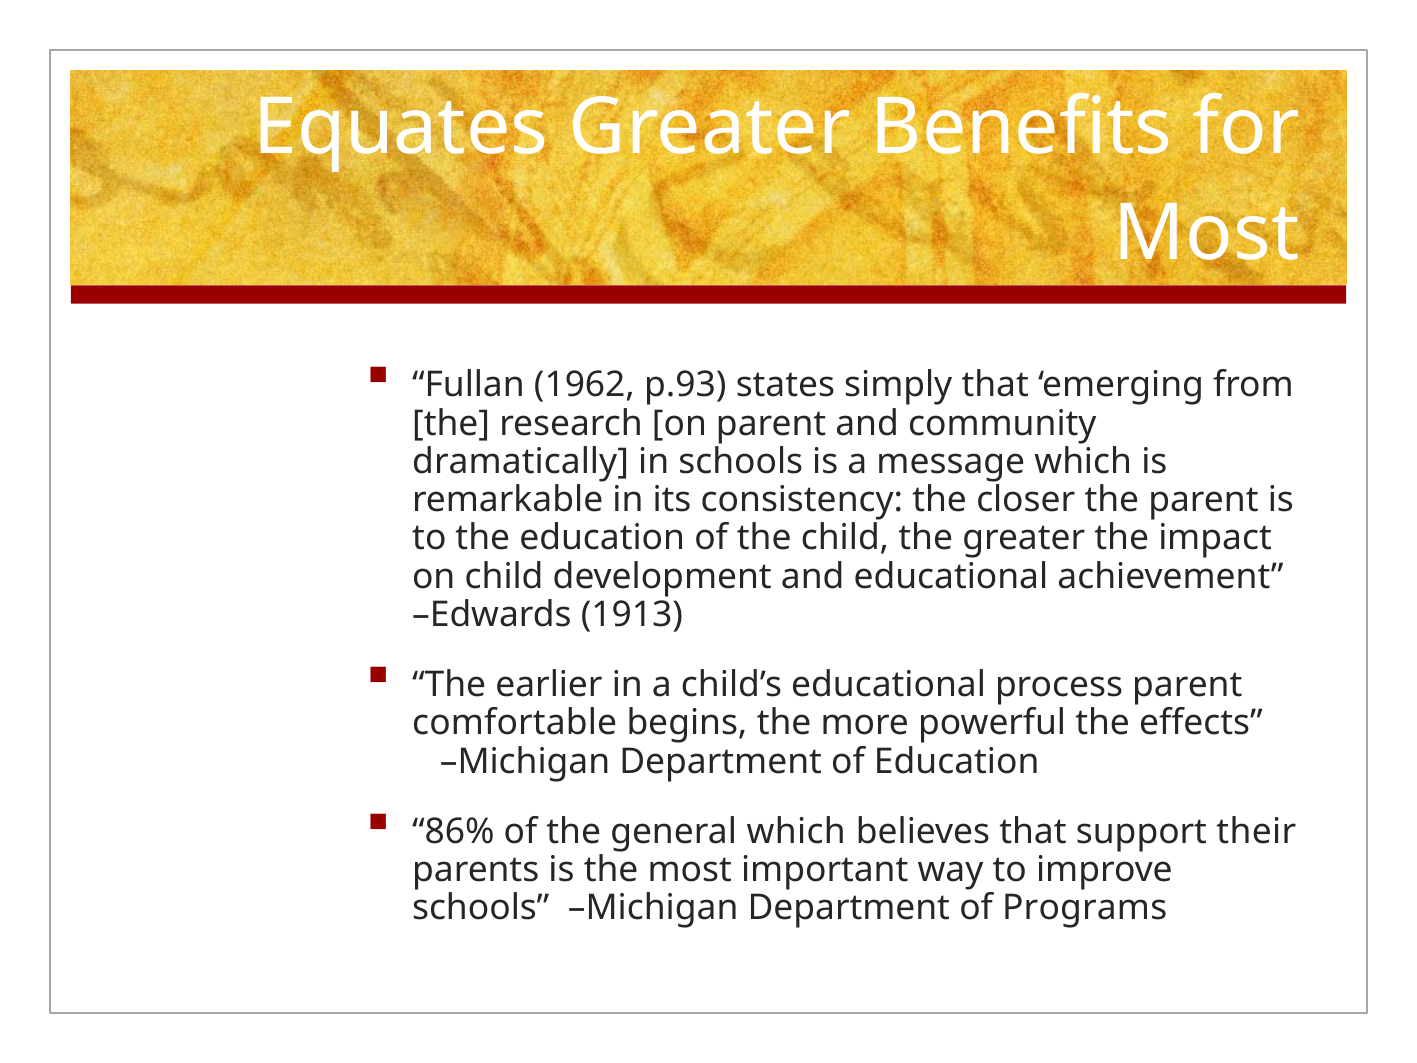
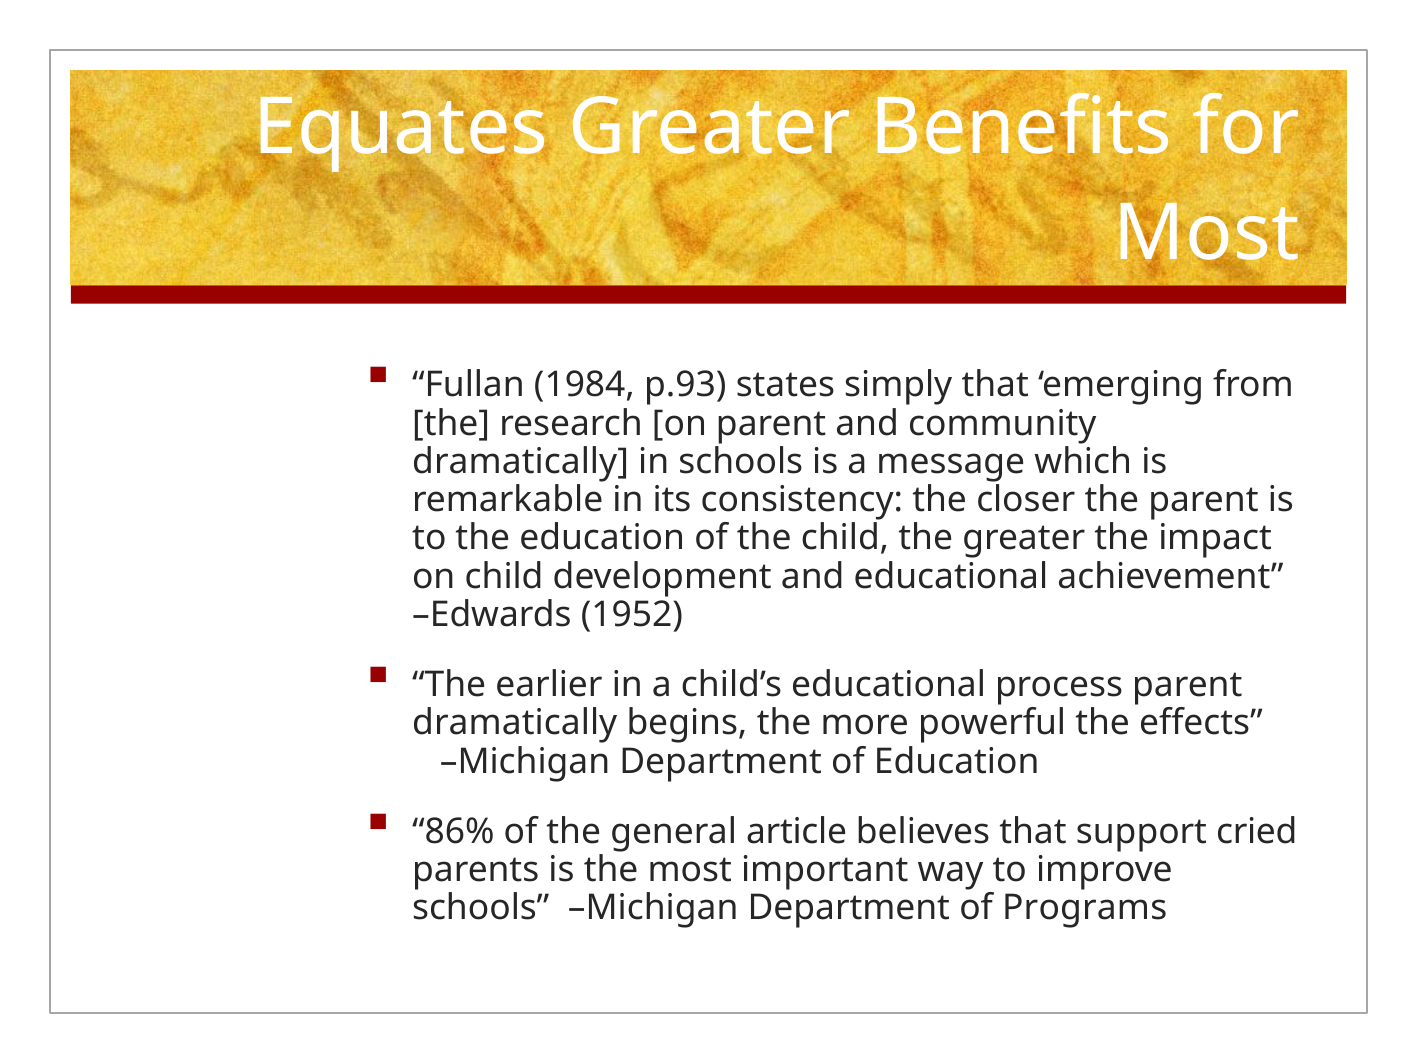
1962: 1962 -> 1984 (584, 385)
1913: 1913 -> 1952 (632, 615)
comfortable: comfortable -> dramatically (515, 723)
general which: which -> article (797, 831)
their: their -> cried (1257, 831)
